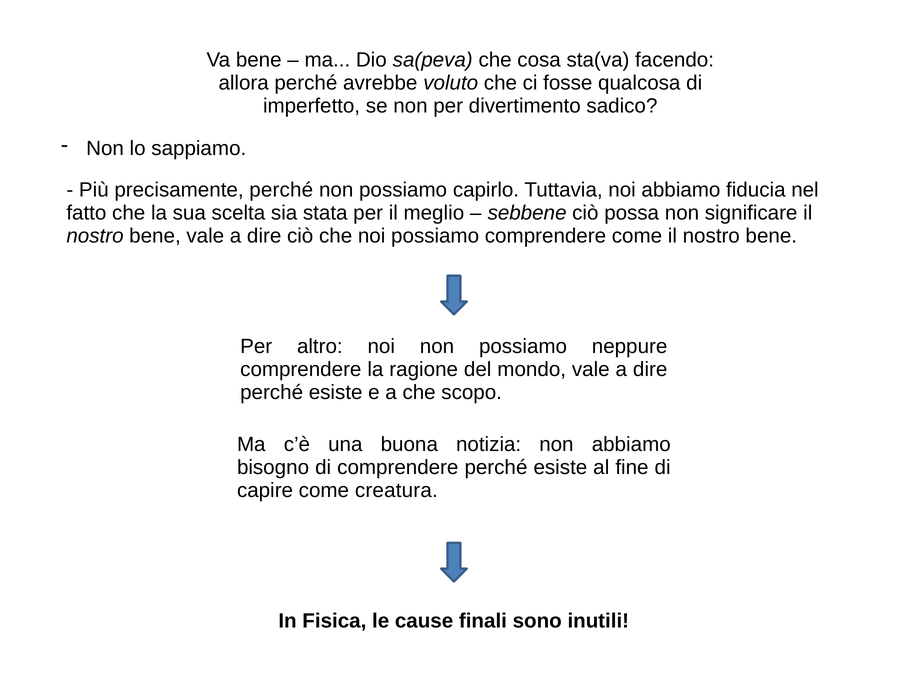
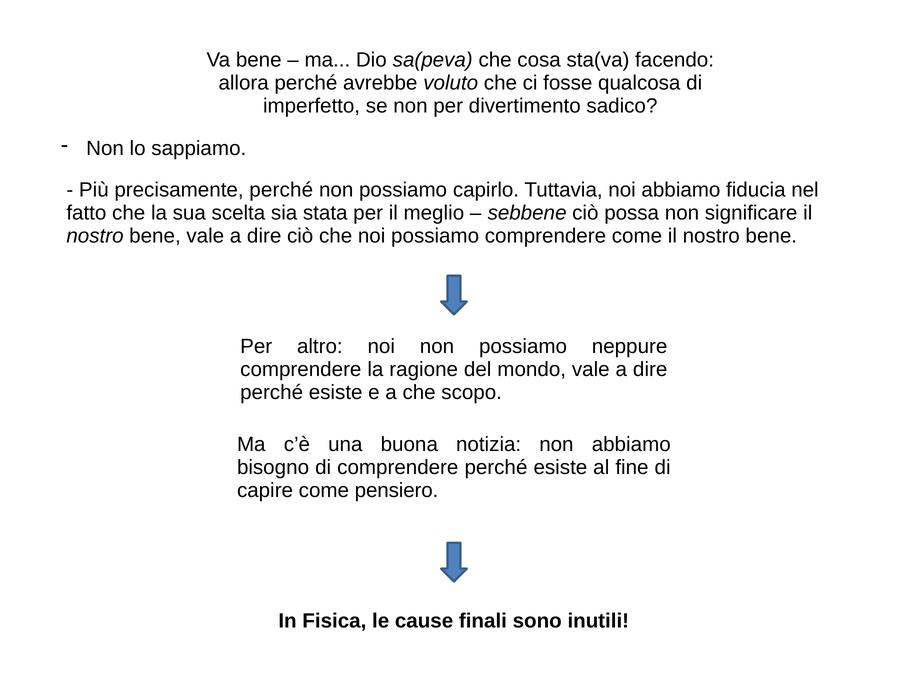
creatura: creatura -> pensiero (397, 490)
